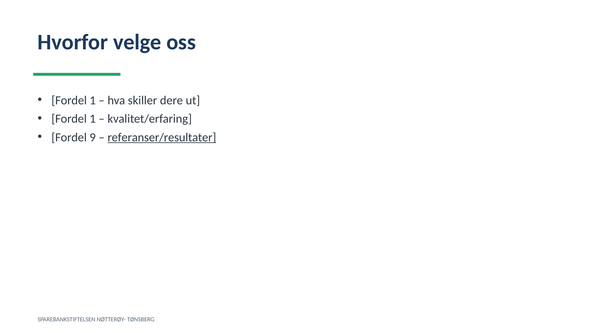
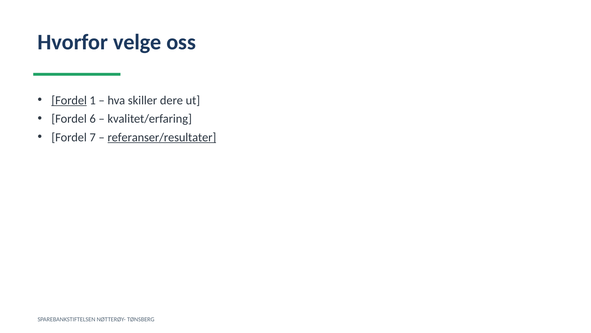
Fordel underline: none -> present (69, 100)
1: 1 -> 6 (93, 119)
9: 9 -> 7 (93, 137)
